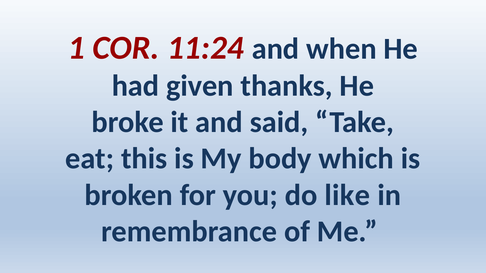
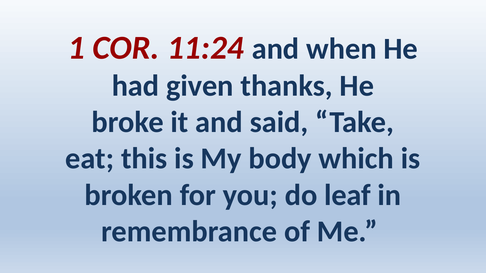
like: like -> leaf (347, 195)
